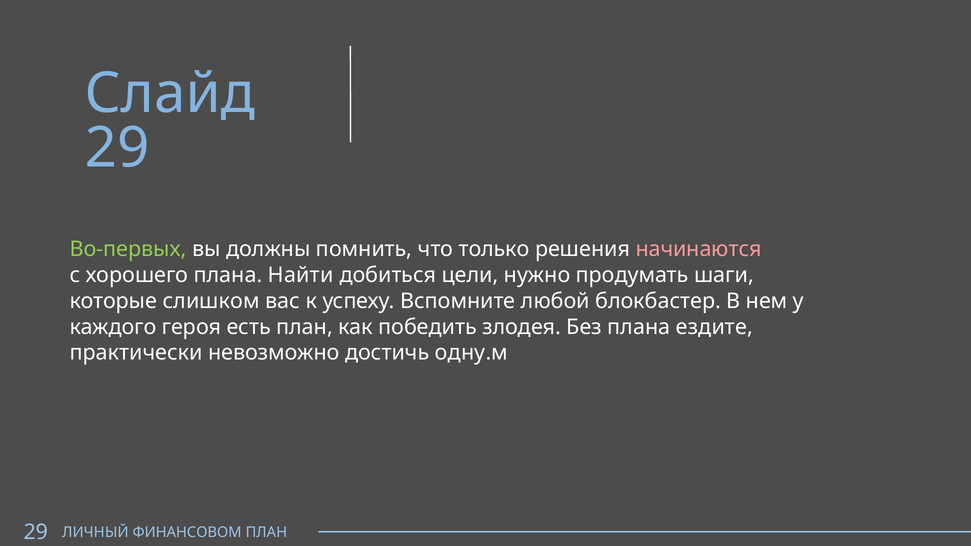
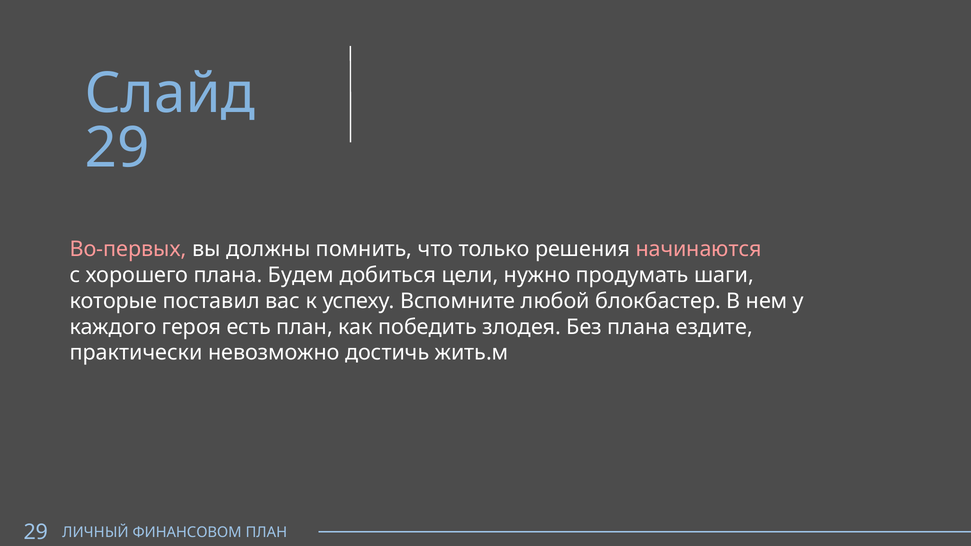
Во-первых colour: light green -> pink (128, 249)
Найти: Найти -> Будем (301, 275)
слишком: слишком -> поставил (211, 301)
одну.м: одну.м -> жить.м (472, 353)
